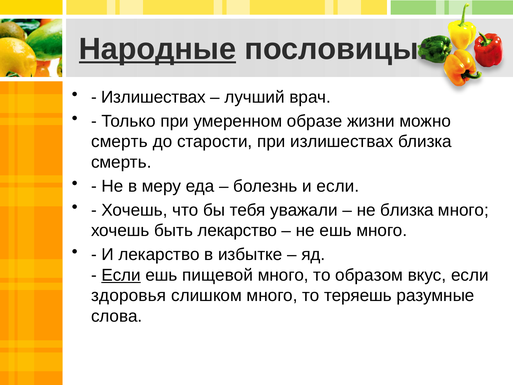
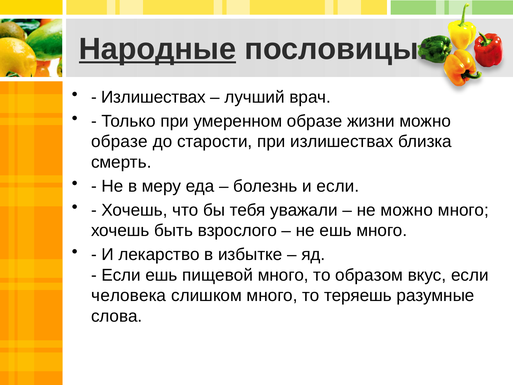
смерть: смерть -> образе (119, 142)
не близка: близка -> можно (407, 210)
быть лекарство: лекарство -> взрослого (237, 230)
Если underline: present -> none (121, 275)
здоровья: здоровья -> человека (129, 295)
